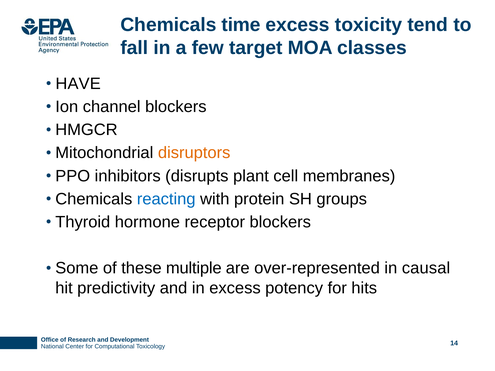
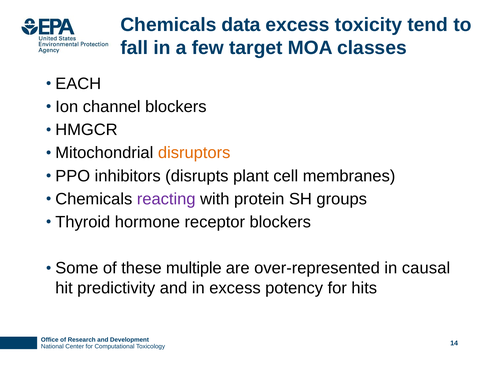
time: time -> data (241, 25)
HAVE: HAVE -> EACH (78, 84)
reacting colour: blue -> purple (166, 199)
